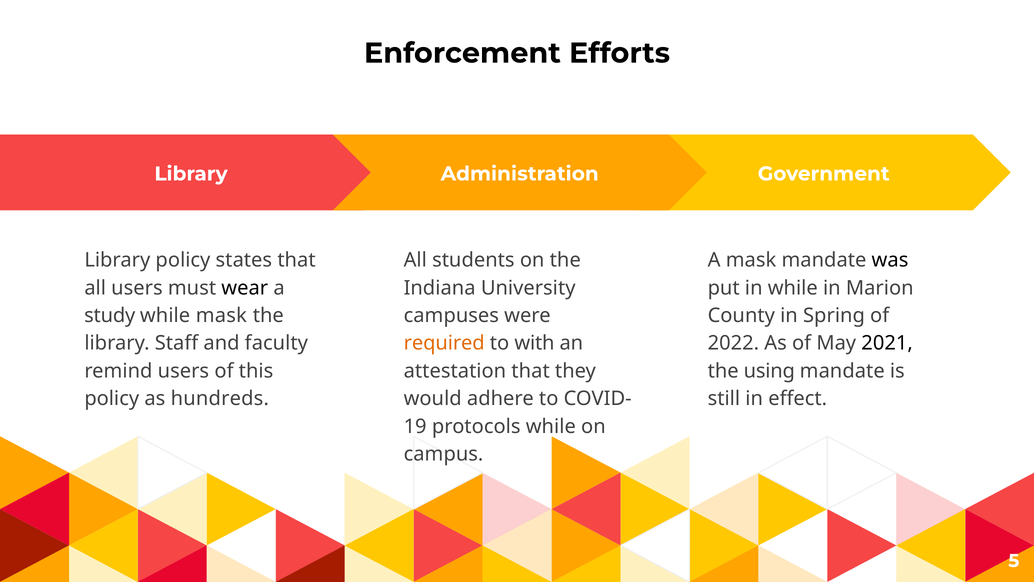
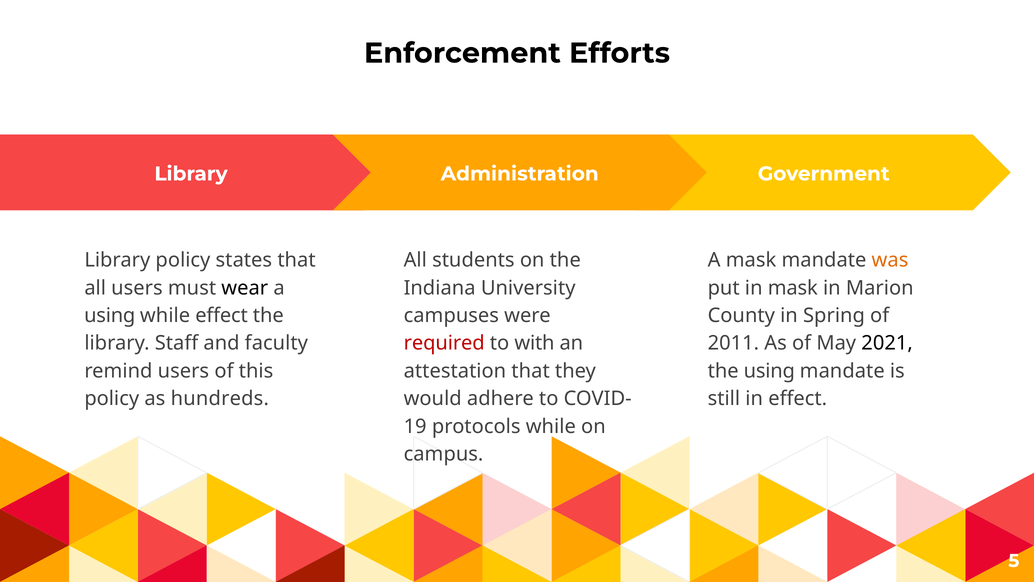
was colour: black -> orange (890, 260)
in while: while -> mask (793, 288)
study: study -> using (110, 315)
while mask: mask -> effect (222, 315)
required colour: orange -> red (444, 343)
2022: 2022 -> 2011 (733, 343)
